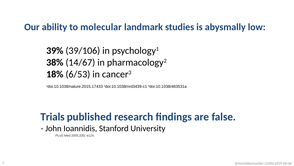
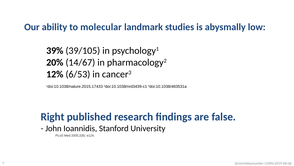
39/106: 39/106 -> 39/105 (83, 50)
38%: 38% -> 20% (55, 62)
18%: 18% -> 12% (55, 74)
Trials: Trials -> Right (53, 116)
